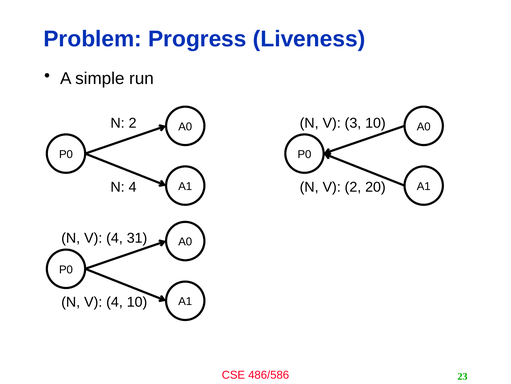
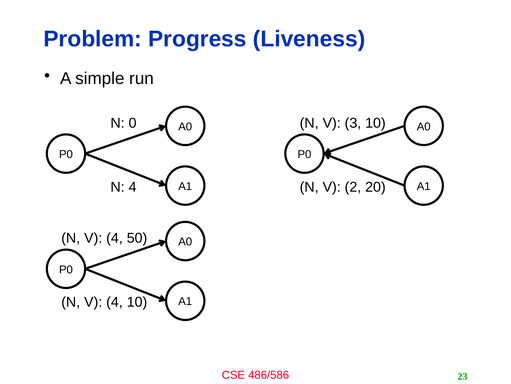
N 2: 2 -> 0 (133, 123)
31: 31 -> 50 (137, 238)
